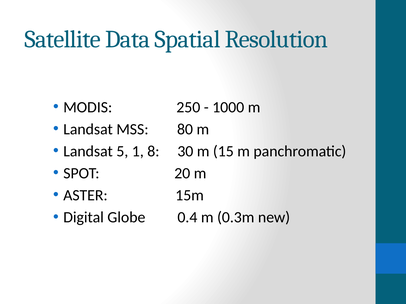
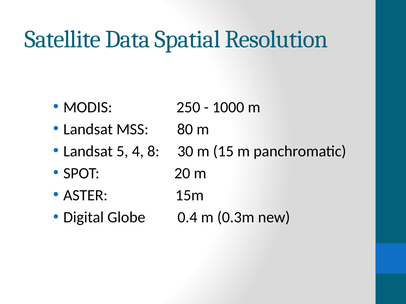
1: 1 -> 4 (138, 151)
